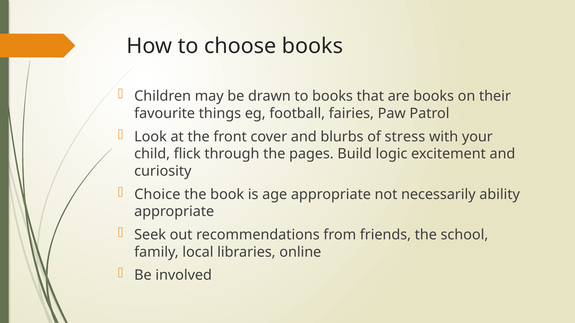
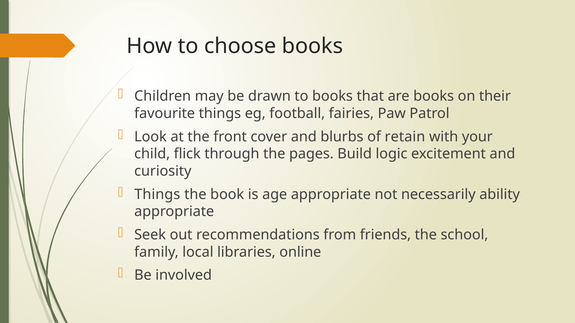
stress: stress -> retain (405, 137)
Choice: Choice -> Things (157, 195)
